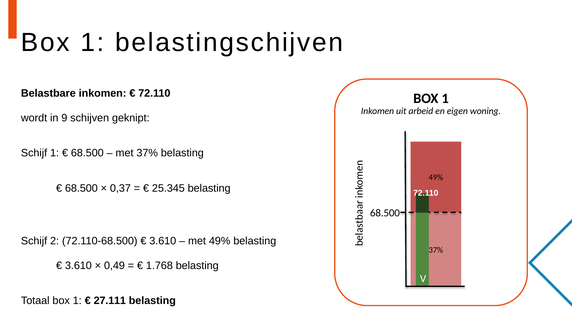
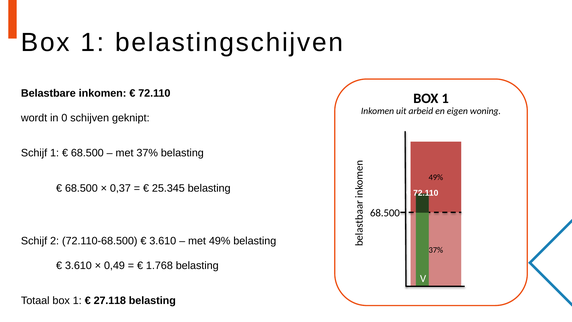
9: 9 -> 0 (64, 118)
27.111: 27.111 -> 27.118 (110, 300)
